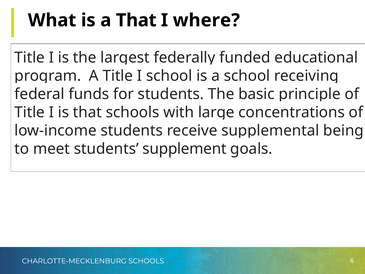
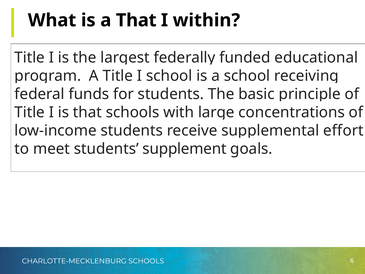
where: where -> within (206, 20)
being: being -> effort (343, 131)
